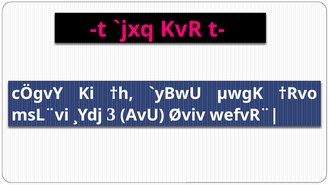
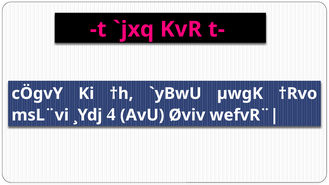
3: 3 -> 4 (111, 115)
